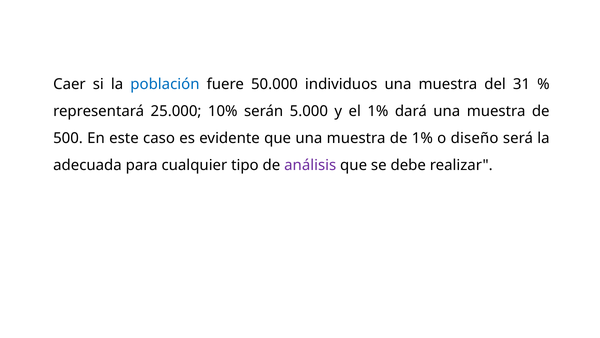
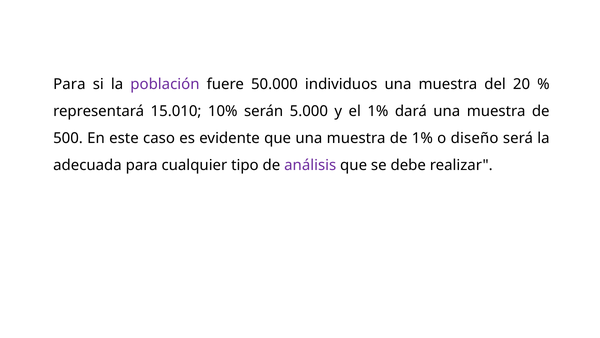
Caer: Caer -> Para (69, 84)
población colour: blue -> purple (165, 84)
31: 31 -> 20 (522, 84)
25.000: 25.000 -> 15.010 (176, 111)
